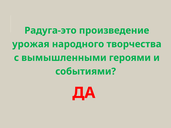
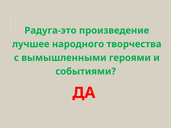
урожая: урожая -> лучшее (31, 44)
